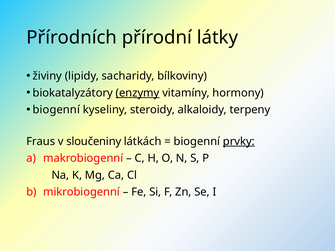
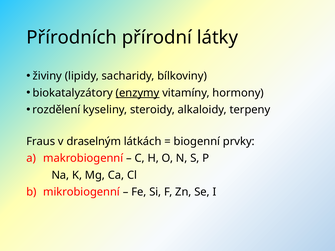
biogenní: biogenní -> rozdělení (56, 110)
sloučeniny: sloučeniny -> draselným (94, 141)
prvky underline: present -> none (239, 141)
